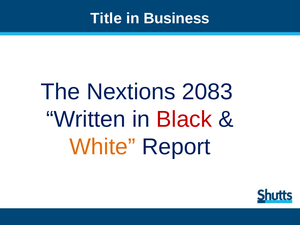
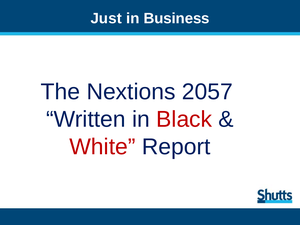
Title: Title -> Just (106, 19)
2083: 2083 -> 2057 (207, 92)
White colour: orange -> red (102, 147)
